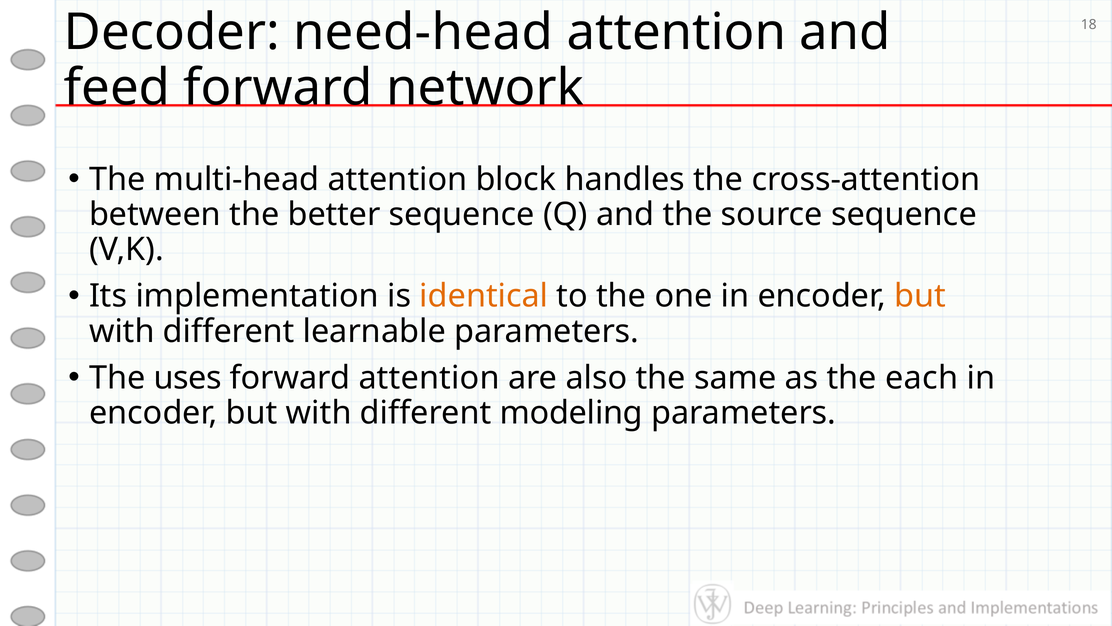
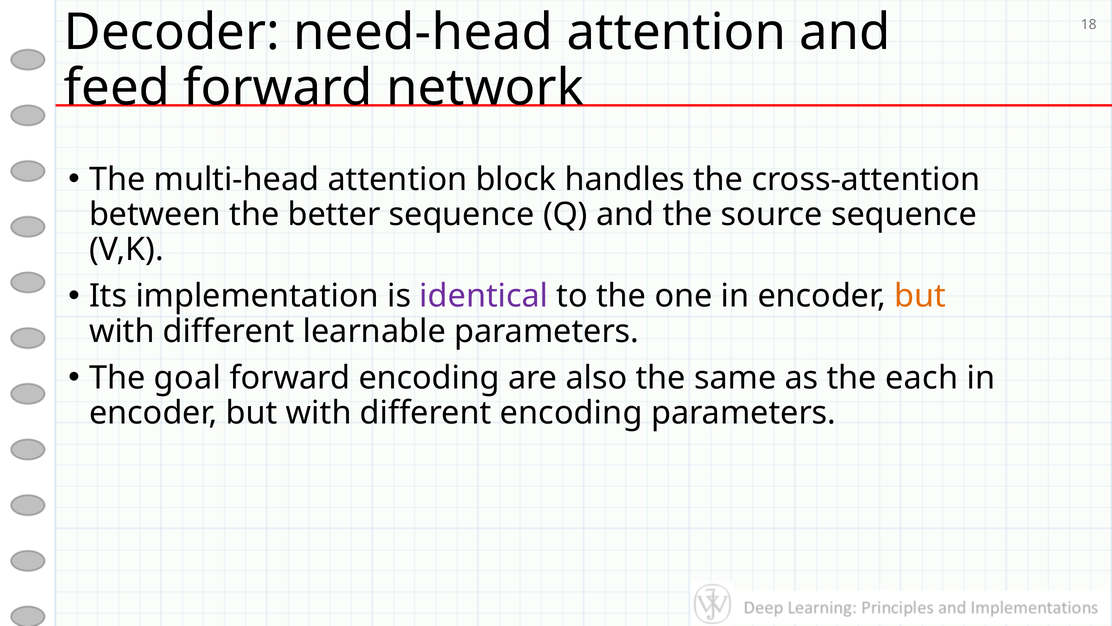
identical colour: orange -> purple (484, 296)
uses: uses -> goal (187, 378)
forward attention: attention -> encoding (429, 378)
different modeling: modeling -> encoding (571, 413)
